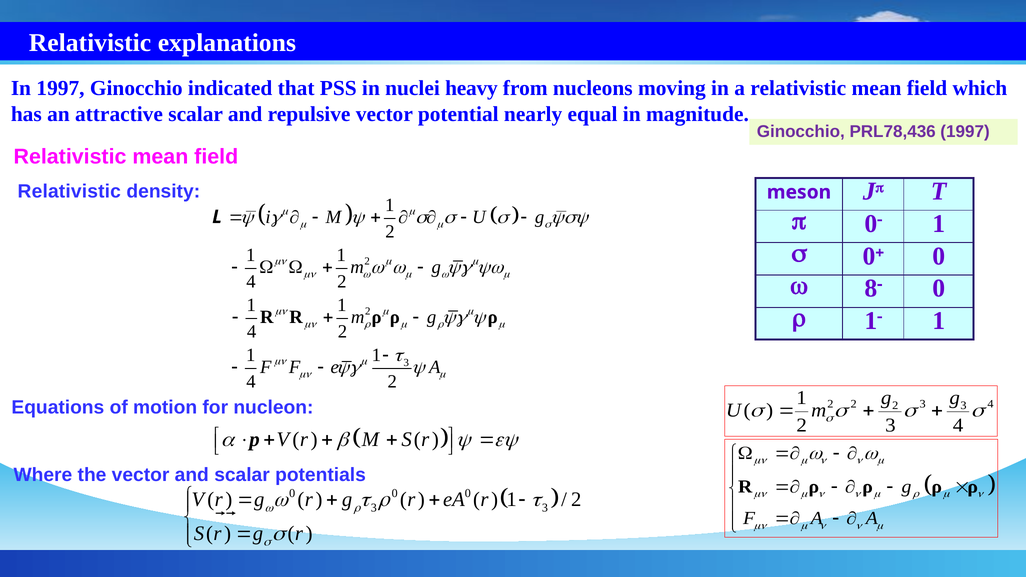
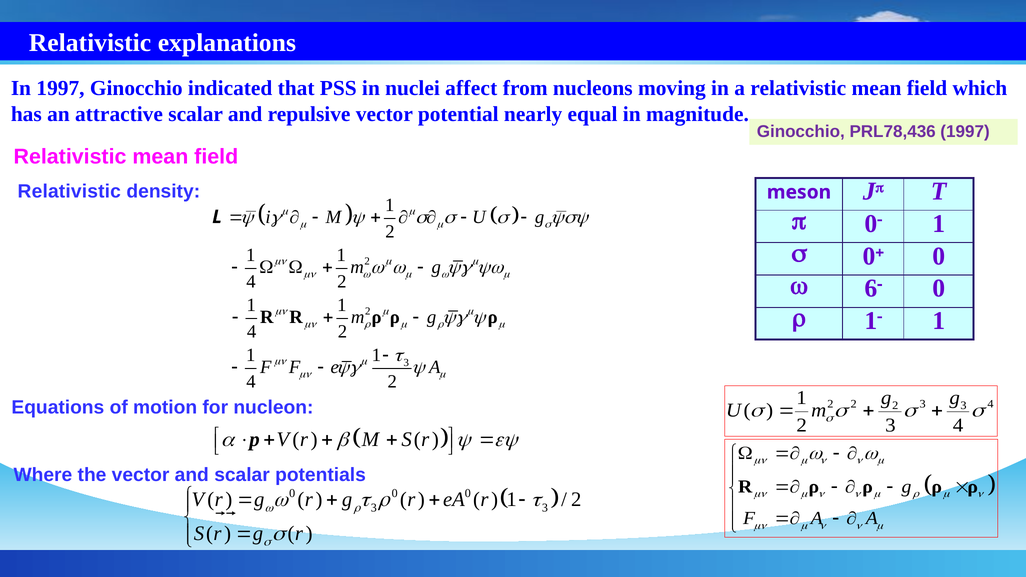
heavy: heavy -> affect (471, 88)
8: 8 -> 6 (871, 289)
